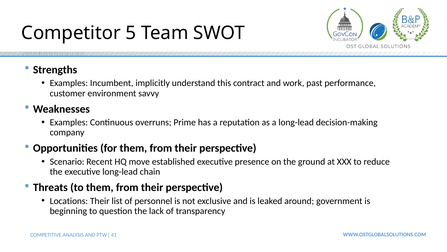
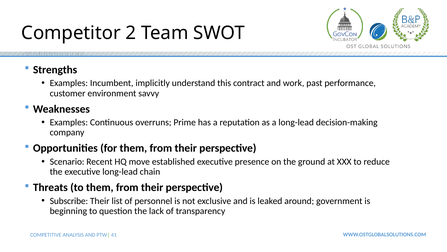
5: 5 -> 2 (131, 33)
Locations: Locations -> Subscribe (69, 201)
